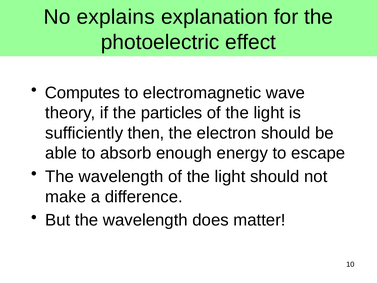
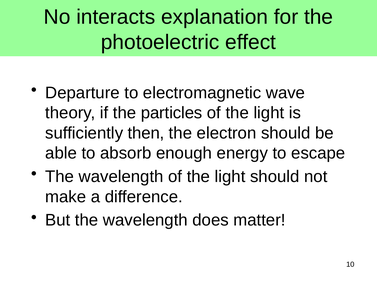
explains: explains -> interacts (116, 17)
Computes: Computes -> Departure (82, 93)
